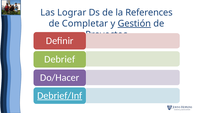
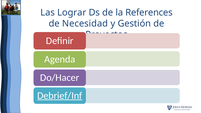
Completar: Completar -> Necesidad (85, 24)
Gestión underline: present -> none (134, 24)
Debrief: Debrief -> Agenda (60, 59)
